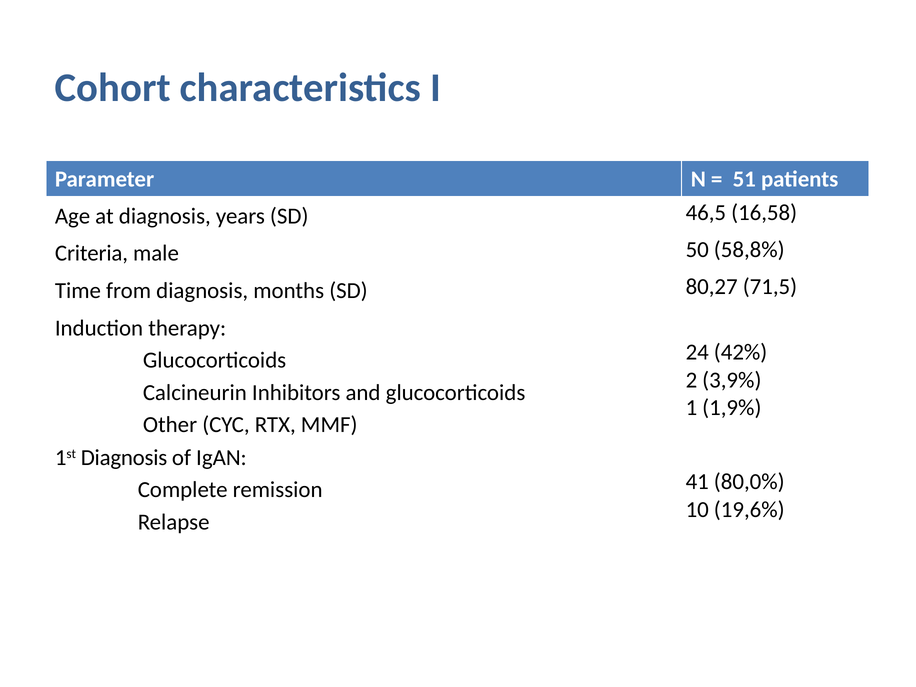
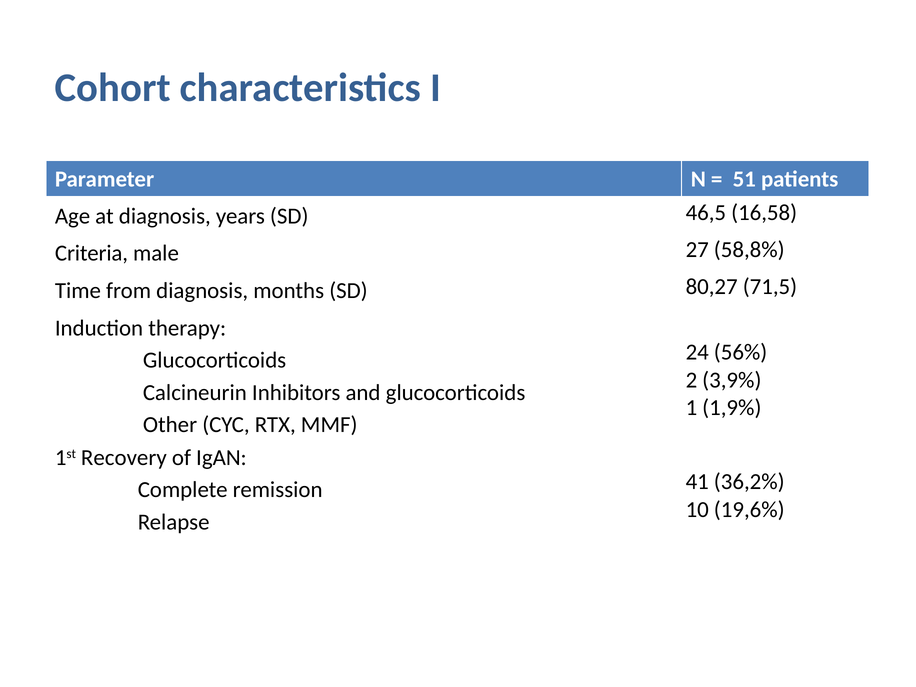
50: 50 -> 27 (697, 250)
42%: 42% -> 56% (741, 352)
1st Diagnosis: Diagnosis -> Recovery (124, 458)
80,0%: 80,0% -> 36,2% (749, 482)
